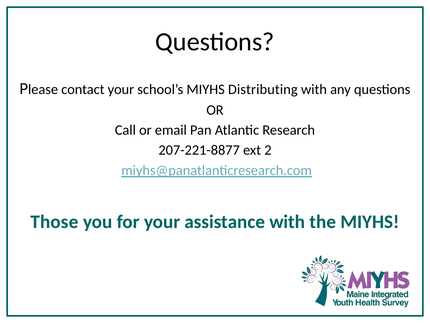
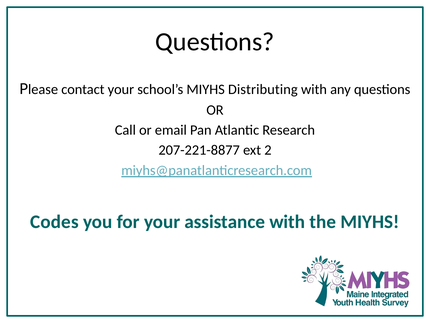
Those: Those -> Codes (54, 221)
